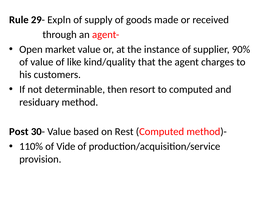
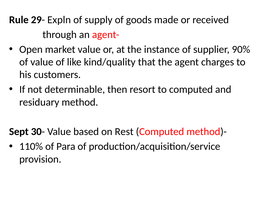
Post: Post -> Sept (19, 132)
Vide: Vide -> Para (66, 146)
